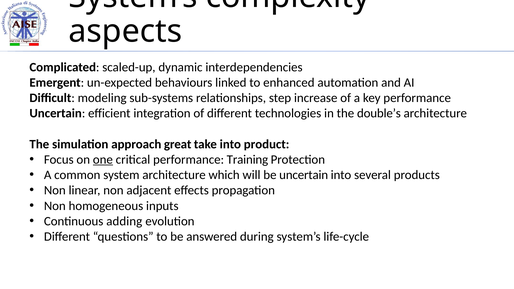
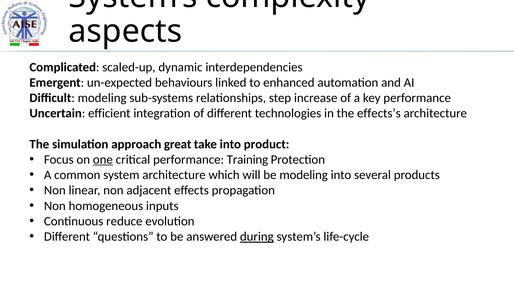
double’s: double’s -> effects’s (379, 113)
be uncertain: uncertain -> modeling (304, 175)
adding: adding -> reduce (124, 221)
during underline: none -> present (257, 237)
